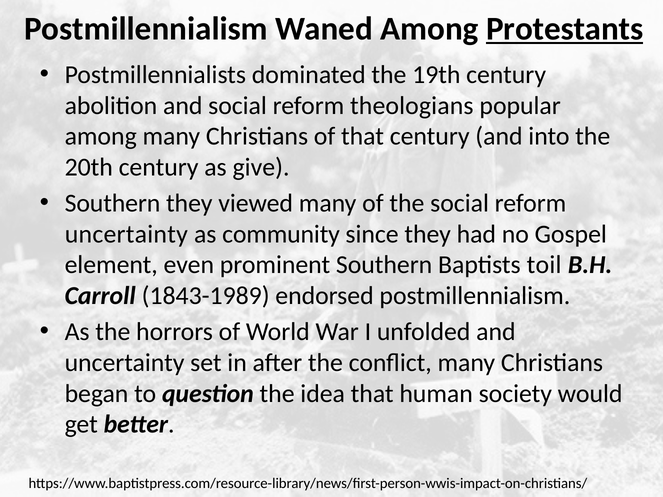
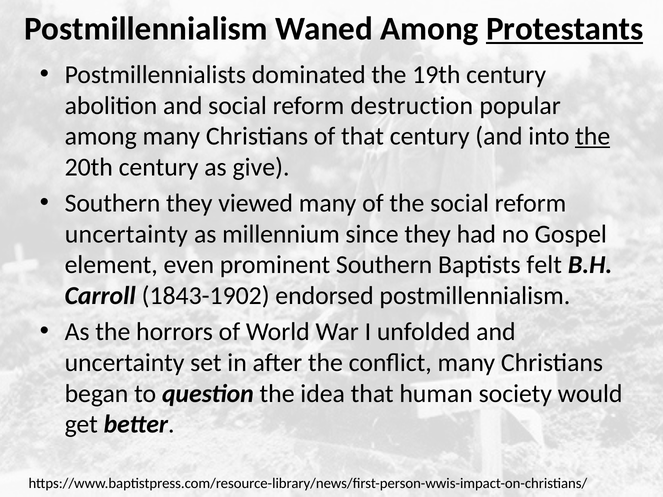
theologians: theologians -> destruction (412, 106)
the underline: none -> present (593, 136)
community: community -> millennium (281, 234)
toil: toil -> felt (544, 265)
1843-1989: 1843-1989 -> 1843-1902 (206, 296)
